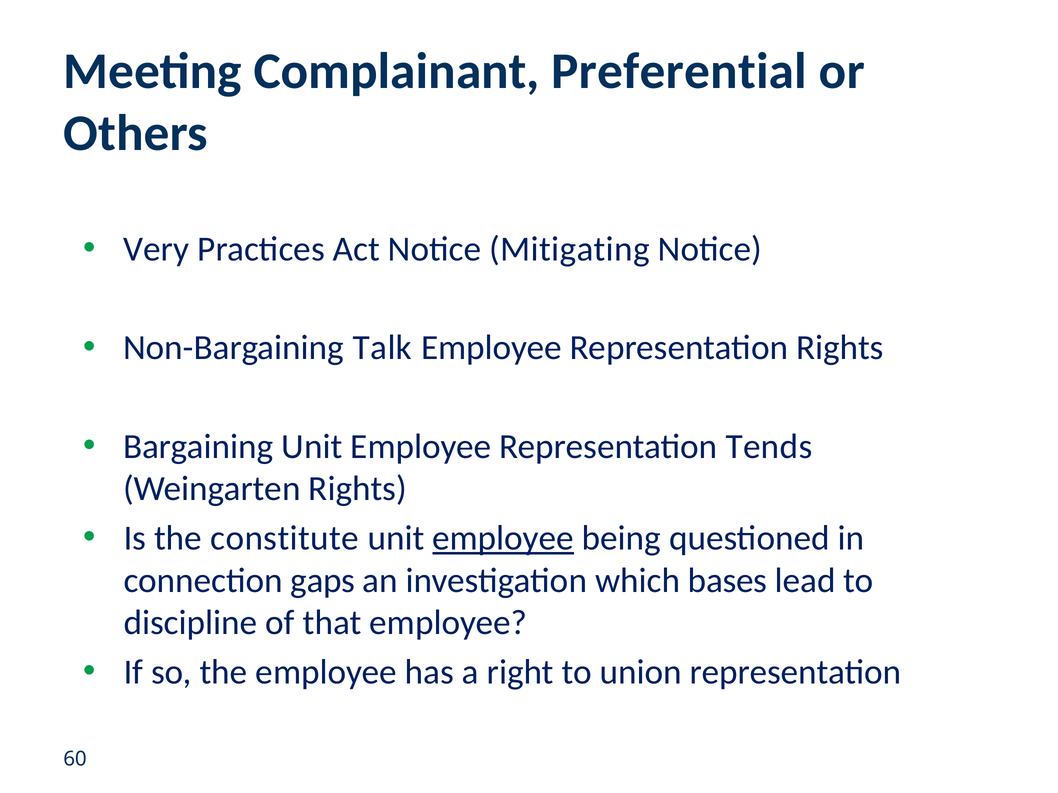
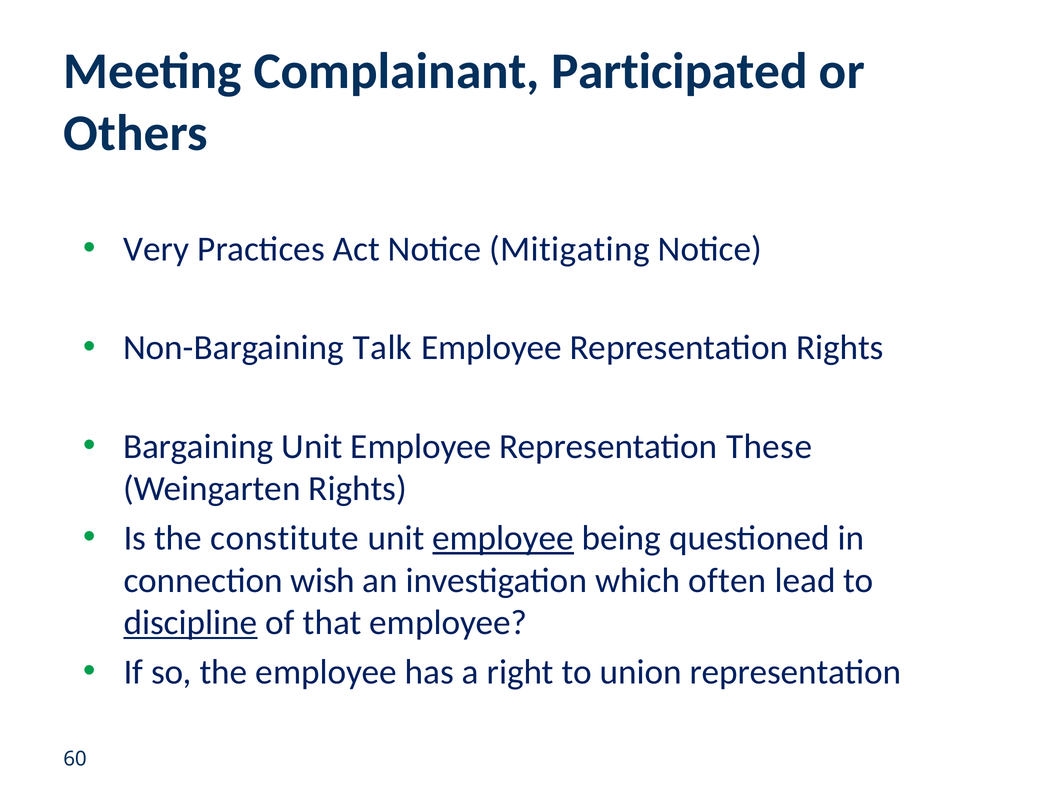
Preferential: Preferential -> Participated (679, 71)
Tends: Tends -> These (769, 447)
gaps: gaps -> wish (323, 581)
bases: bases -> often (727, 581)
discipline underline: none -> present (190, 623)
